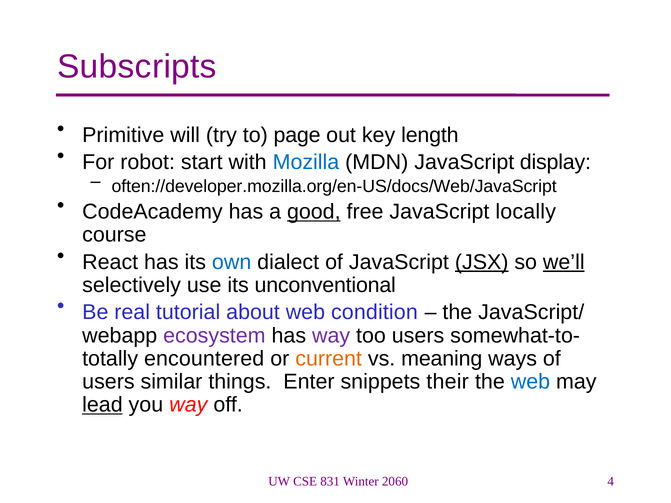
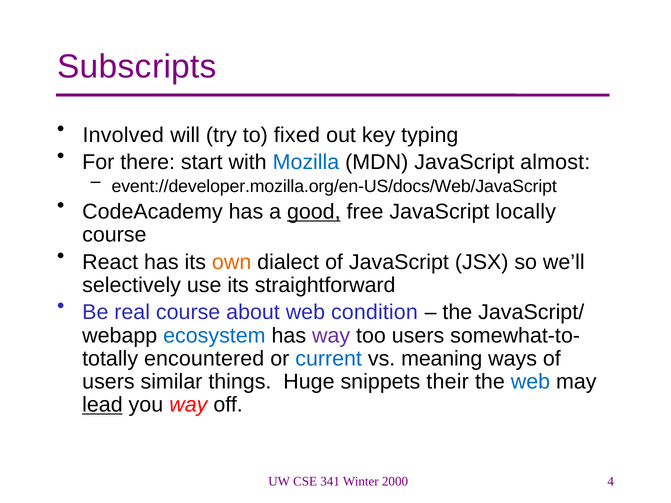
Primitive: Primitive -> Involved (123, 135)
page: page -> fixed (297, 135)
length: length -> typing (430, 135)
robot: robot -> there (148, 162)
display: display -> almost (555, 162)
often://developer.mozilla.org/en-US/docs/Web/JavaScript: often://developer.mozilla.org/en-US/docs/Web/JavaScript -> event://developer.mozilla.org/en-US/docs/Web/JavaScript (334, 186)
own colour: blue -> orange (232, 262)
JSX underline: present -> none (482, 262)
we’ll underline: present -> none (564, 262)
unconventional: unconventional -> straightforward (325, 285)
real tutorial: tutorial -> course (188, 313)
ecosystem colour: purple -> blue (214, 336)
current colour: orange -> blue (329, 359)
Enter: Enter -> Huge (309, 382)
831: 831 -> 341 (330, 482)
2060: 2060 -> 2000 (395, 482)
